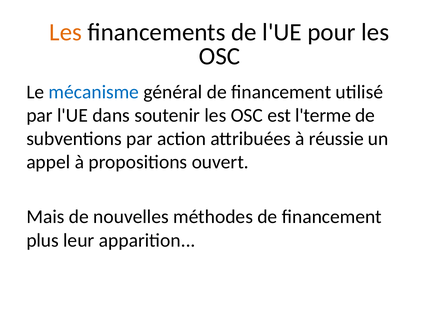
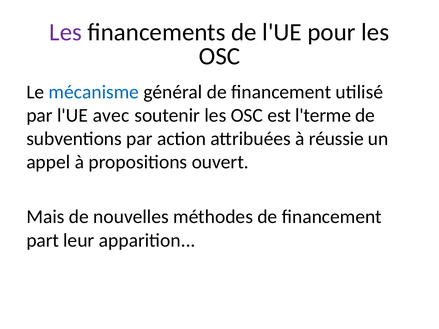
Les colour: orange -> purple (66, 32)
dans: dans -> avec (111, 116)
plus: plus -> part (43, 240)
